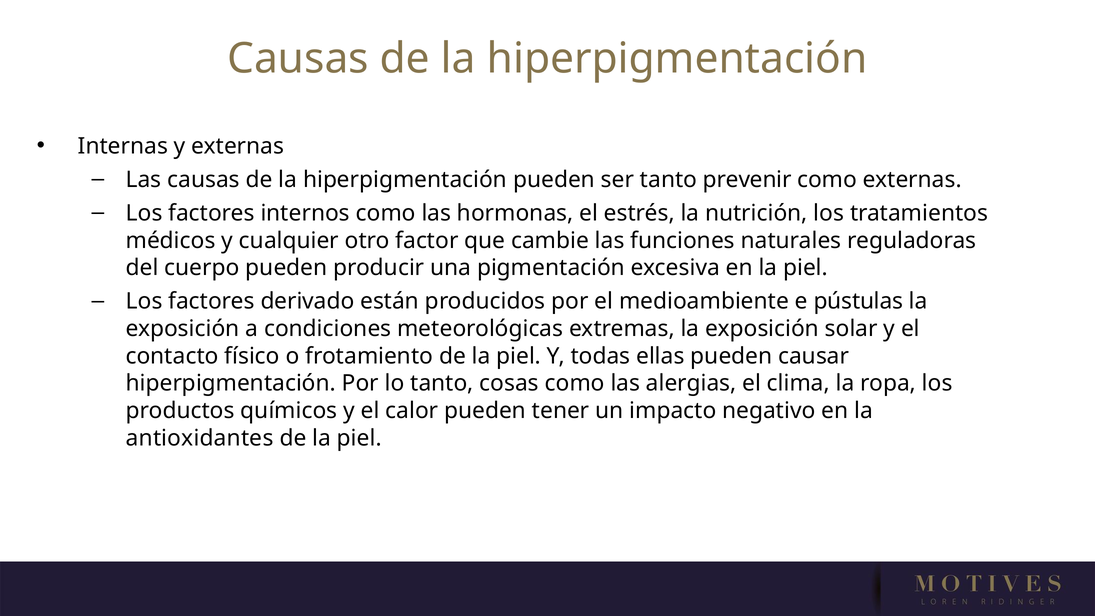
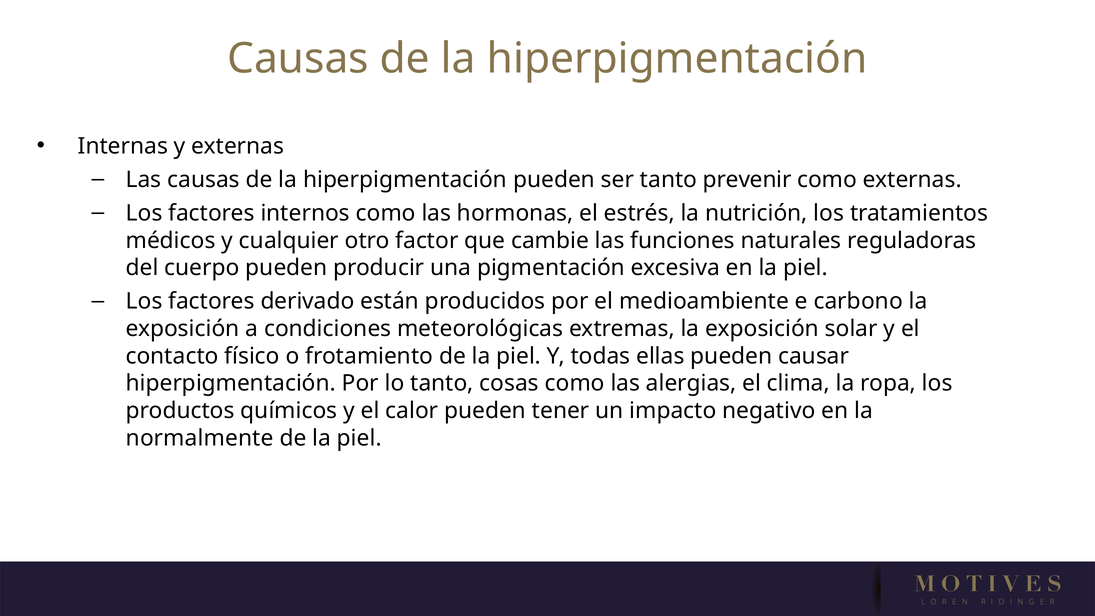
pústulas: pústulas -> carbono (858, 301)
antioxidantes: antioxidantes -> normalmente (200, 438)
